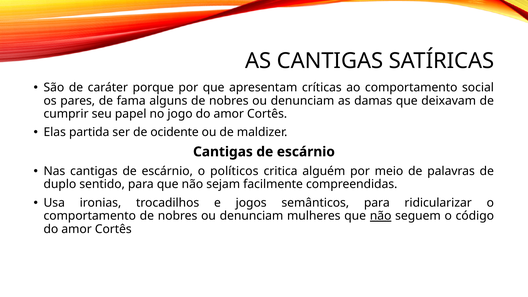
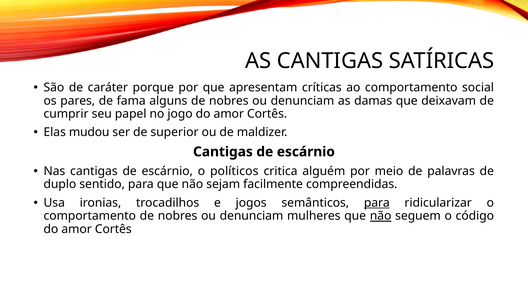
partida: partida -> mudou (89, 132)
ocidente: ocidente -> superior (174, 132)
para underline: none -> present (377, 203)
